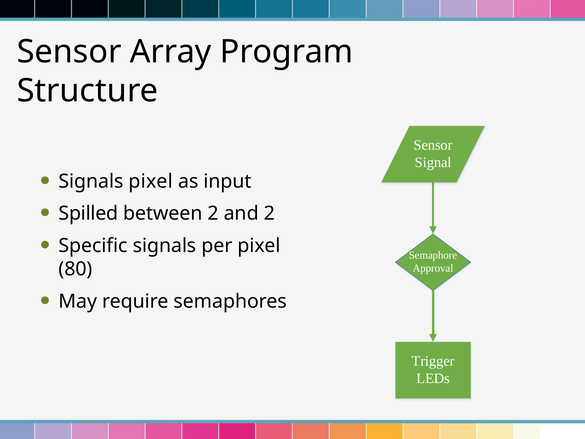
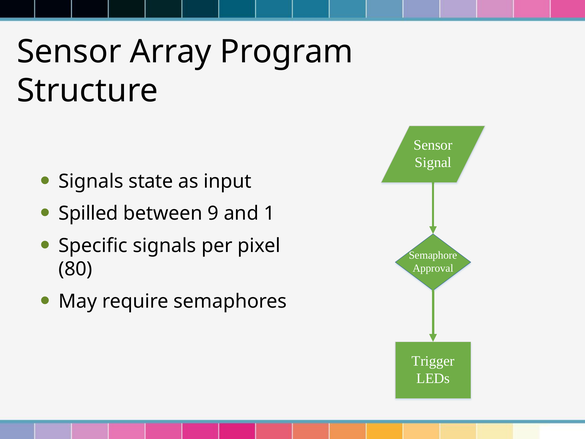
Signals pixel: pixel -> state (151, 181)
between 2: 2 -> 9 (213, 213)
and 2: 2 -> 1 (269, 213)
